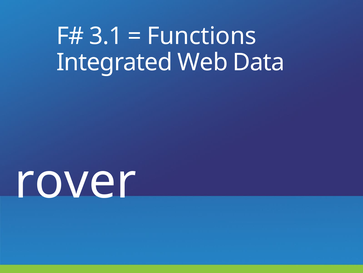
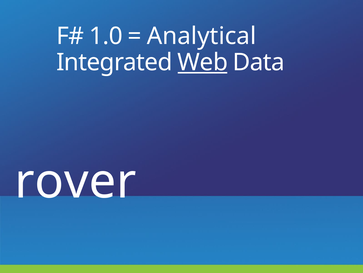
3.1: 3.1 -> 1.0 (106, 36)
Functions: Functions -> Analytical (202, 36)
Web underline: none -> present (203, 62)
